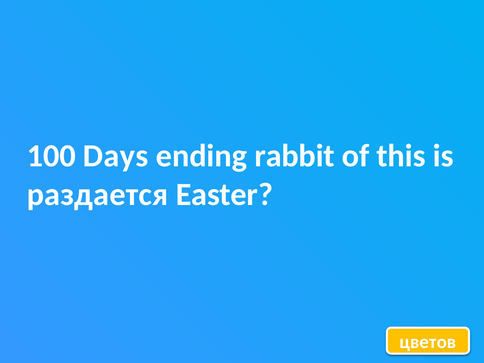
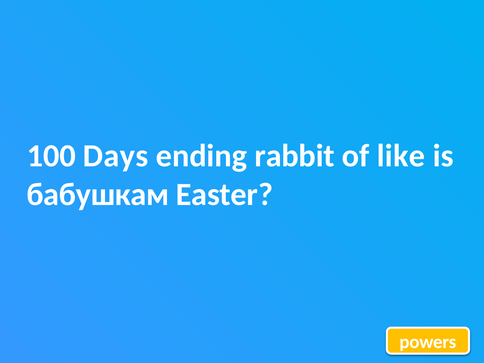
this: this -> like (401, 156)
раздается: раздается -> бабушкам (98, 195)
цветов: цветов -> powers (428, 342)
